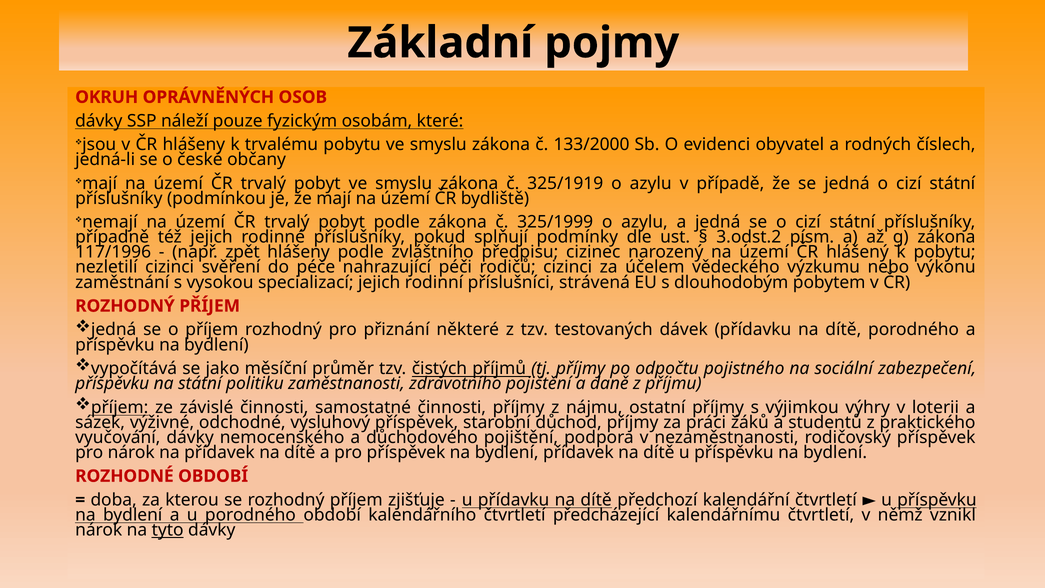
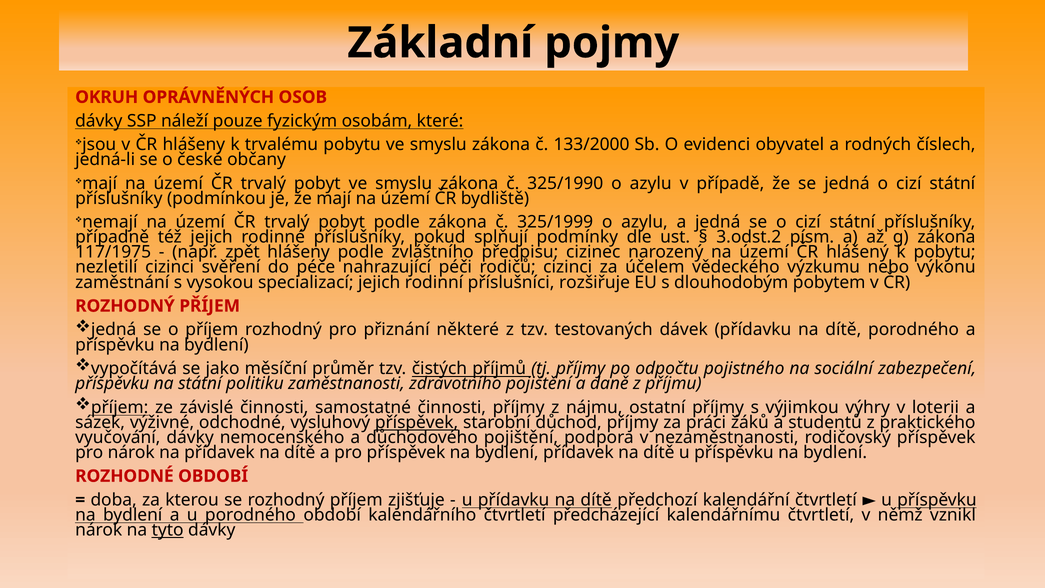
325/1919: 325/1919 -> 325/1990 (565, 183)
117/1996: 117/1996 -> 117/1975 (113, 252)
strávená: strávená -> rozšiřuje (594, 282)
příspěvek underline: none -> present (417, 422)
